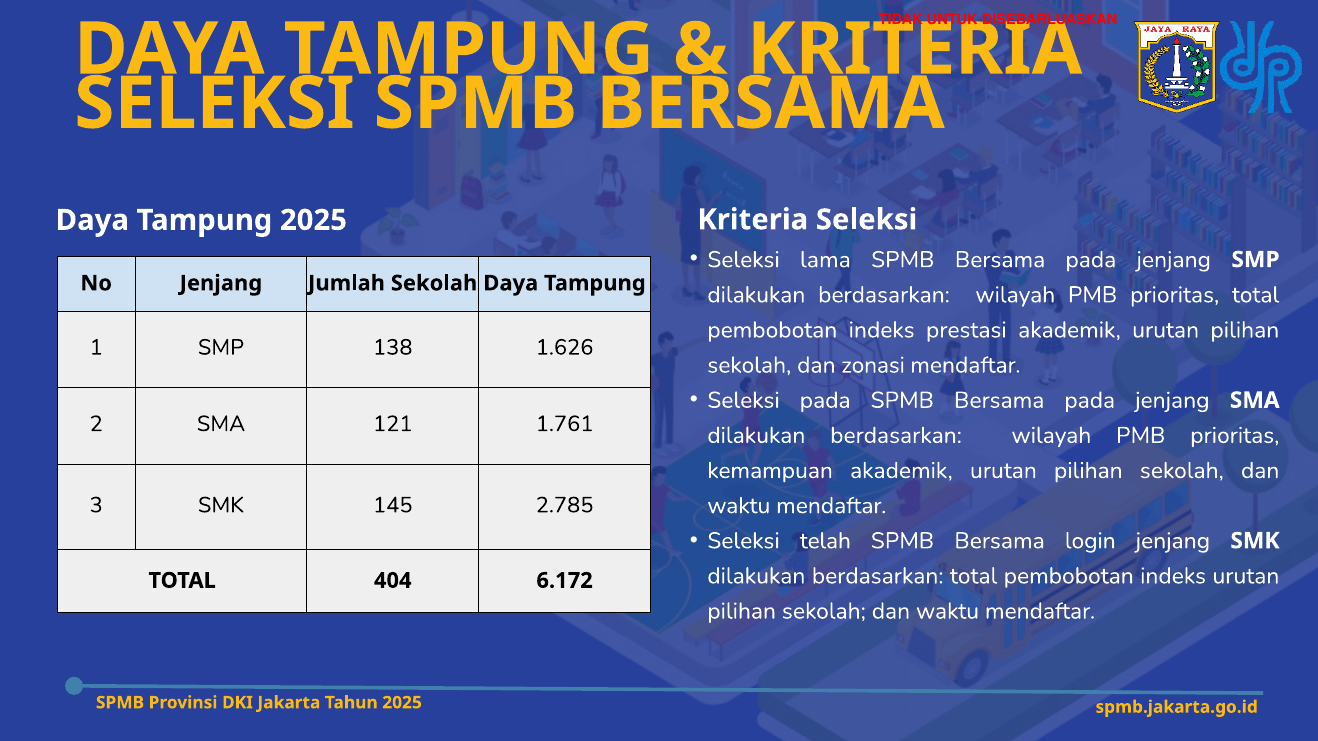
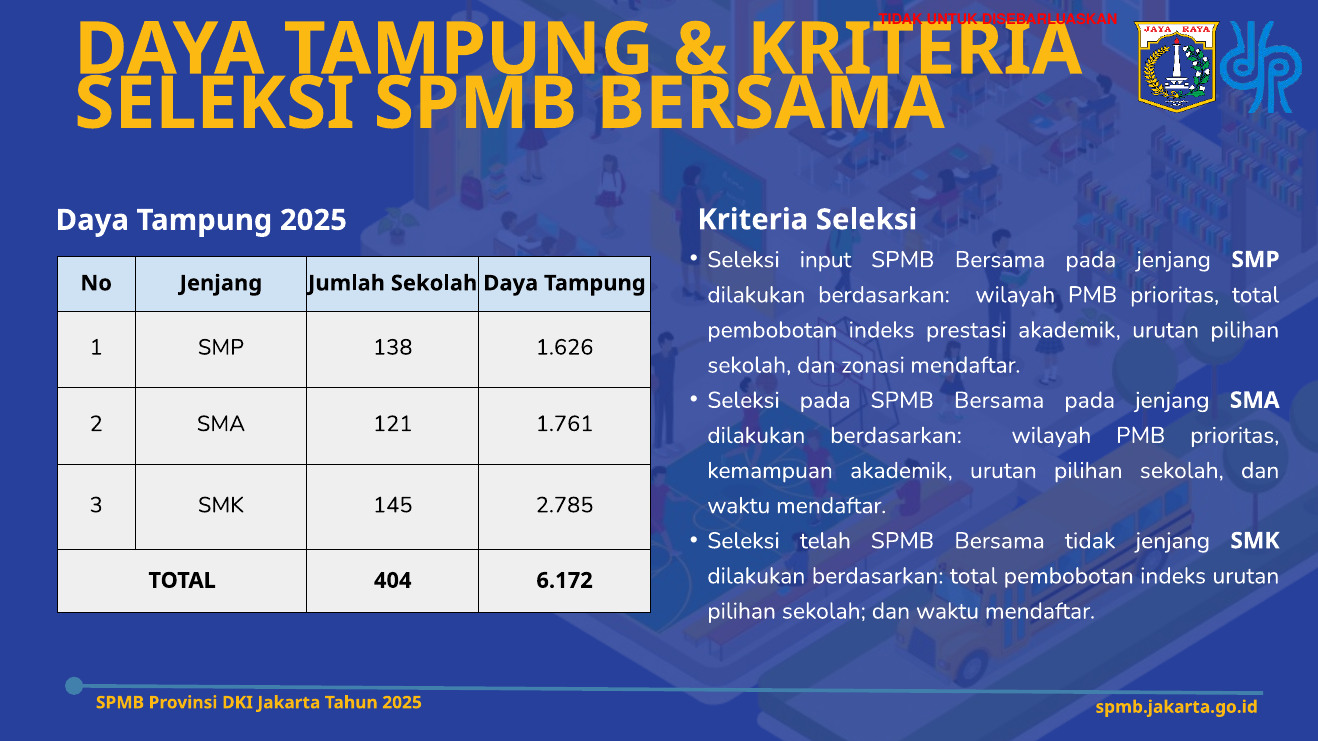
lama: lama -> input (826, 260)
Bersama login: login -> tidak (1090, 541)
